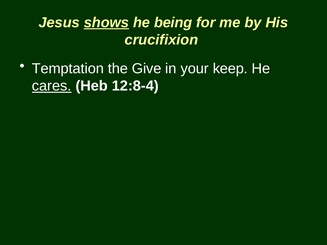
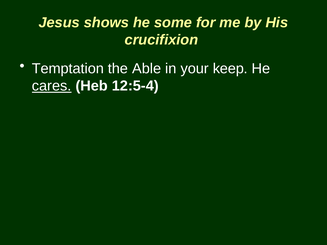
shows underline: present -> none (106, 23)
being: being -> some (173, 23)
Give: Give -> Able (147, 69)
12:8-4: 12:8-4 -> 12:5-4 (135, 86)
